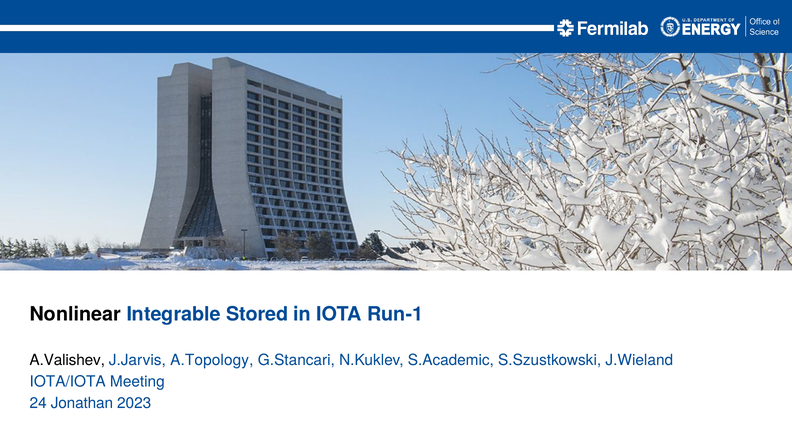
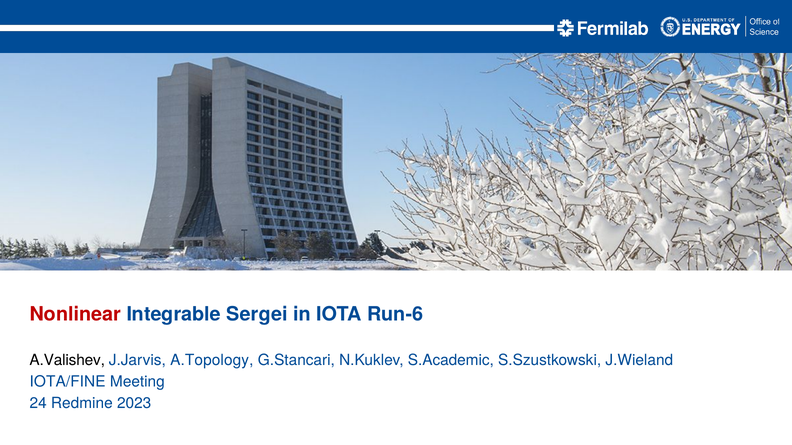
Nonlinear colour: black -> red (75, 314)
Stored: Stored -> Sergei (257, 314)
Run-1: Run-1 -> Run-6 (395, 314)
IOTA/IOTA: IOTA/IOTA -> IOTA/FINE (68, 382)
Jonathan: Jonathan -> Redmine (82, 404)
